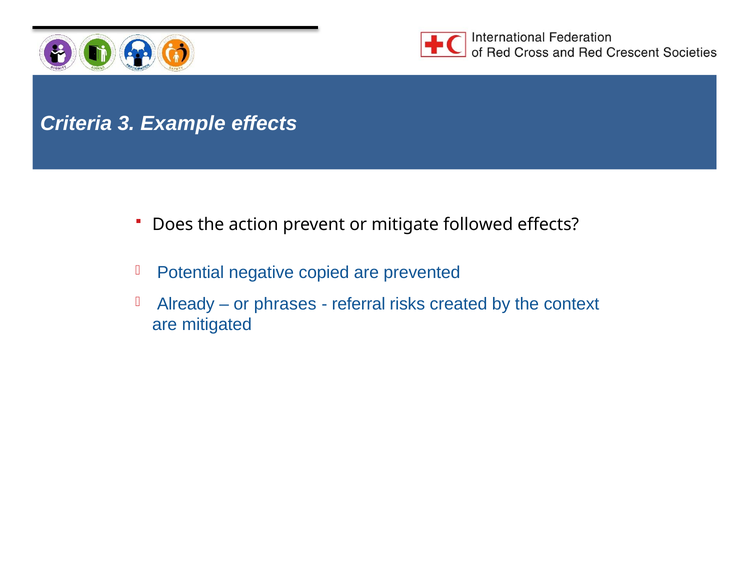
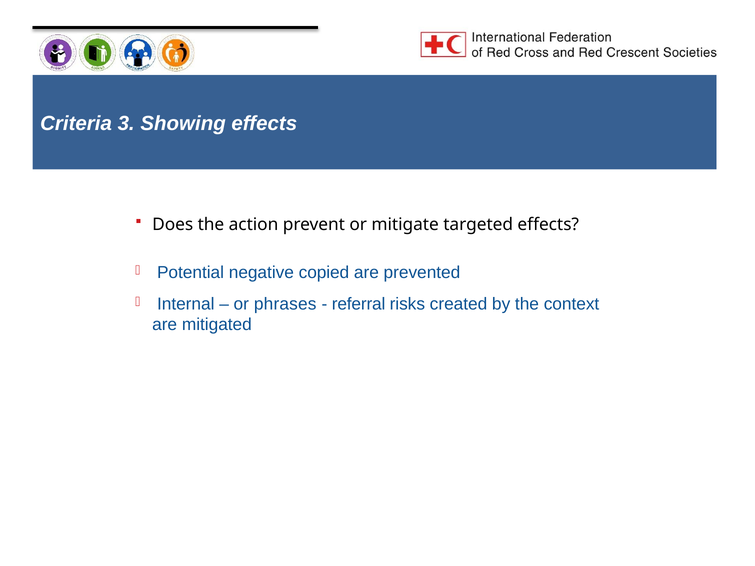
Example: Example -> Showing (183, 124)
followed: followed -> targeted (478, 225)
Already: Already -> Internal (186, 304)
